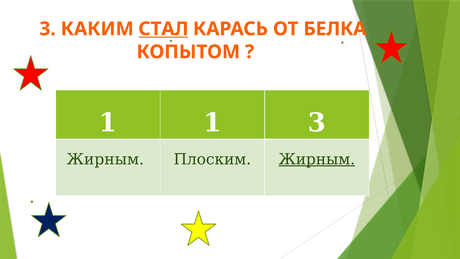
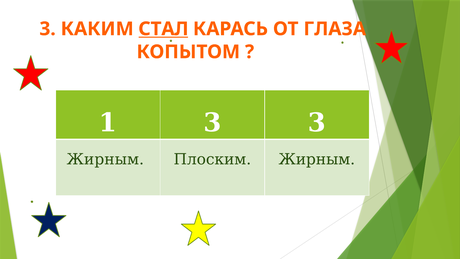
БЕЛКА: БЕЛКА -> ГЛАЗА (335, 29)
1 1: 1 -> 3 (212, 123)
Жирным underline: present -> none (317, 159)
